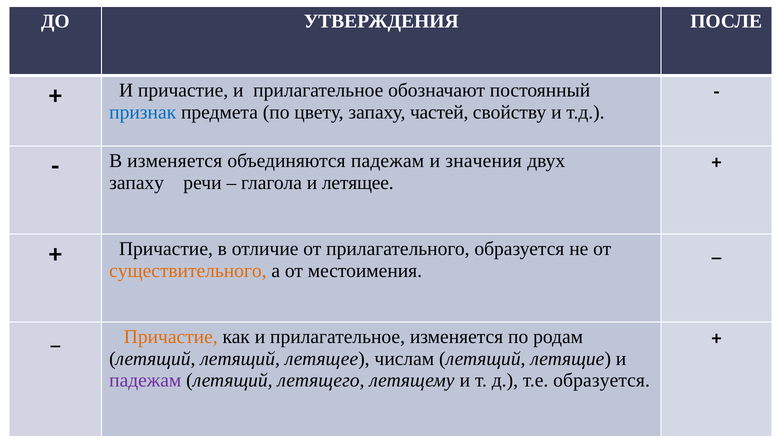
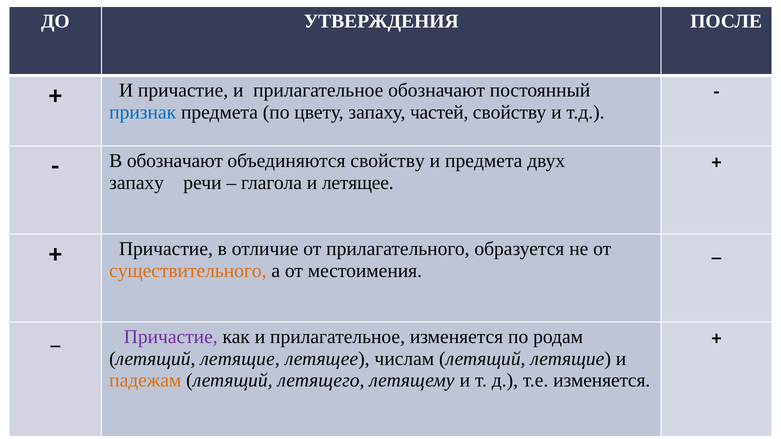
В изменяется: изменяется -> обозначают (175, 161)
объединяются падежам: падежам -> свойству (388, 161)
и значения: значения -> предмета (484, 161)
Причастие colour: orange -> purple (171, 337)
летящий: летящий -> летящие (240, 359)
падежам colour: purple -> orange (145, 380)
т.е образуется: образуется -> изменяется (602, 380)
